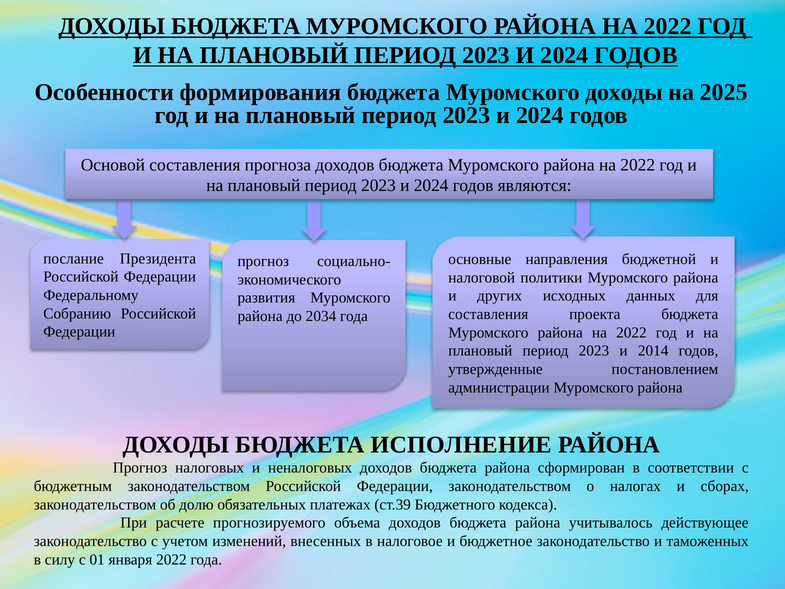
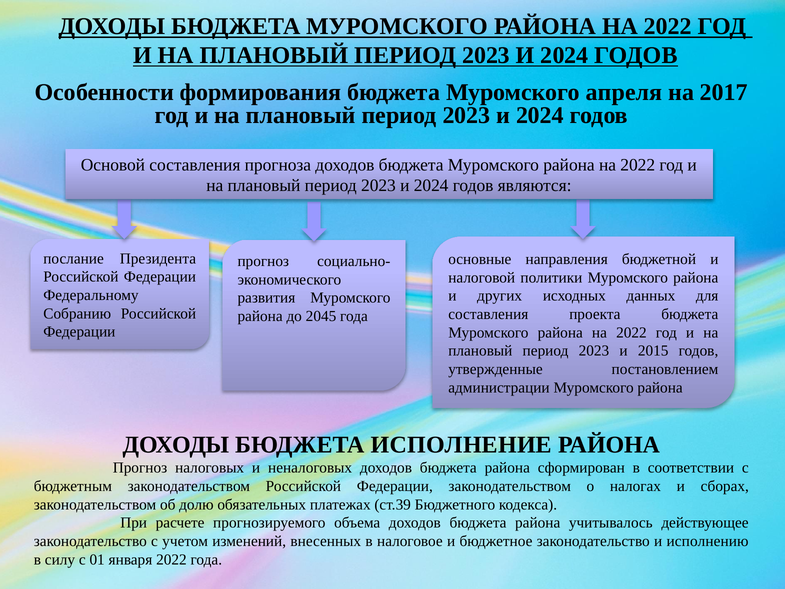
Муромского доходы: доходы -> апреля (624, 92)
2025: 2025 -> 2017 (724, 92)
2034: 2034 -> 2045 (321, 316)
2014: 2014 -> 2015 (653, 351)
таможенных: таможенных -> исполнению (708, 541)
